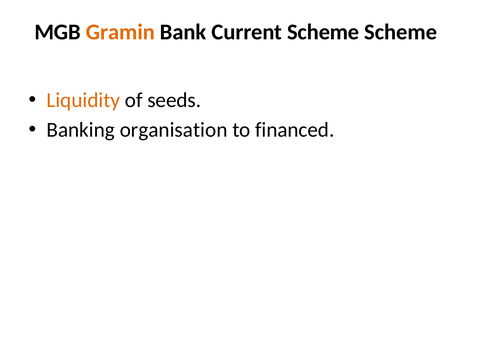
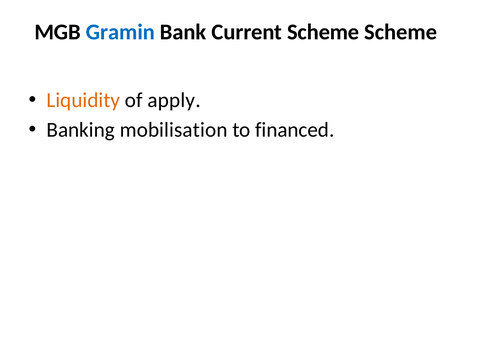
Gramin colour: orange -> blue (120, 32)
seeds: seeds -> apply (174, 100)
organisation: organisation -> mobilisation (174, 130)
